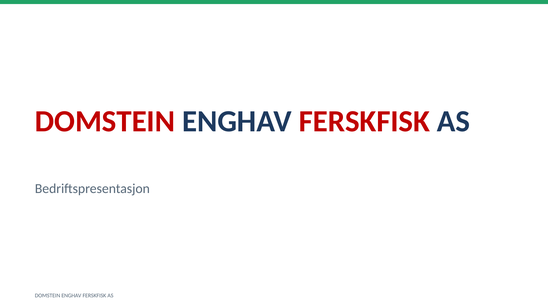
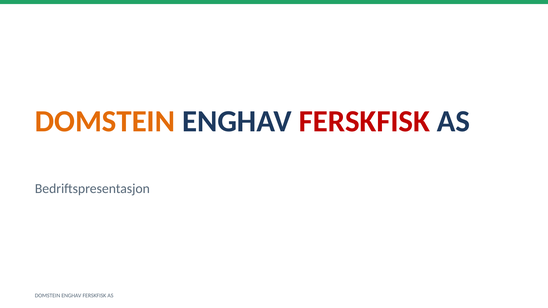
DOMSTEIN colour: red -> orange (105, 122)
